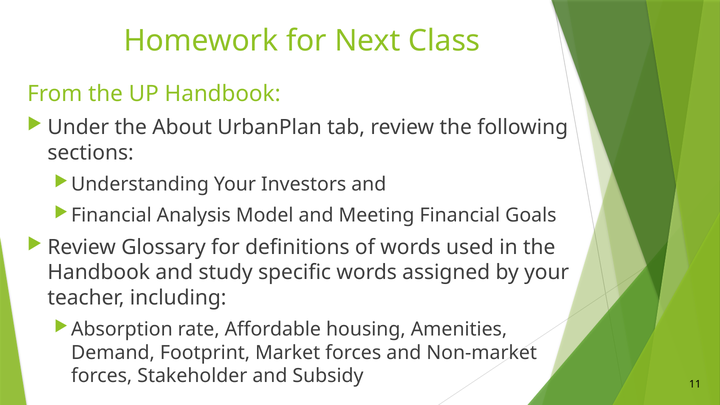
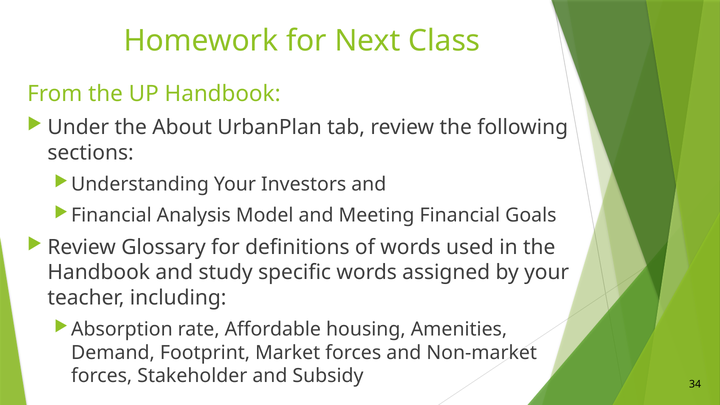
11: 11 -> 34 (695, 384)
